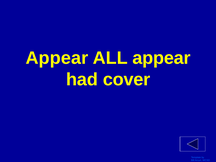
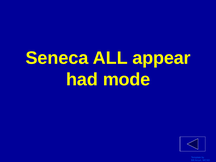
Appear: Appear -> Seneca (57, 58)
cover: cover -> mode (127, 80)
